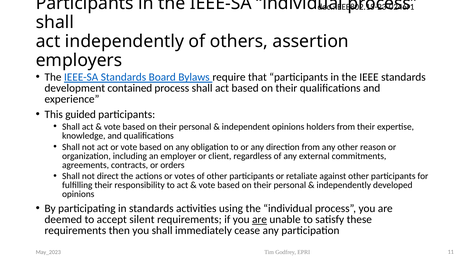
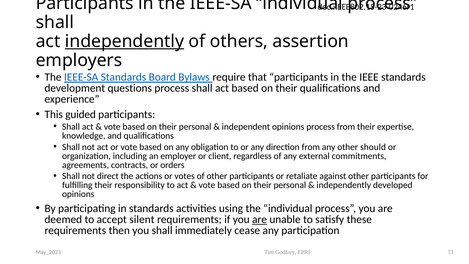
independently underline: none -> present (125, 41)
contained: contained -> questions (130, 88)
opinions holders: holders -> process (321, 127)
reason: reason -> should (373, 147)
